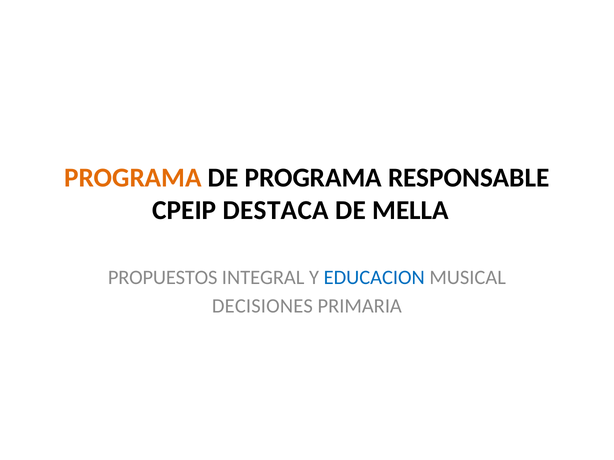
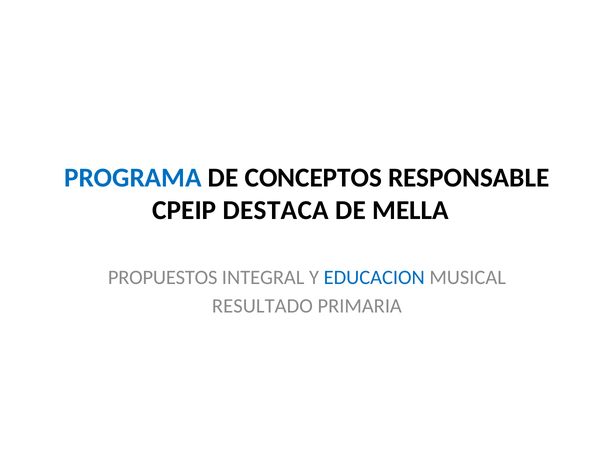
PROGRAMA colour: orange -> blue (133, 178)
DE PROGRAMA: PROGRAMA -> CONCEPTOS (313, 178)
DECISIONES: DECISIONES -> RESULTADO (262, 306)
